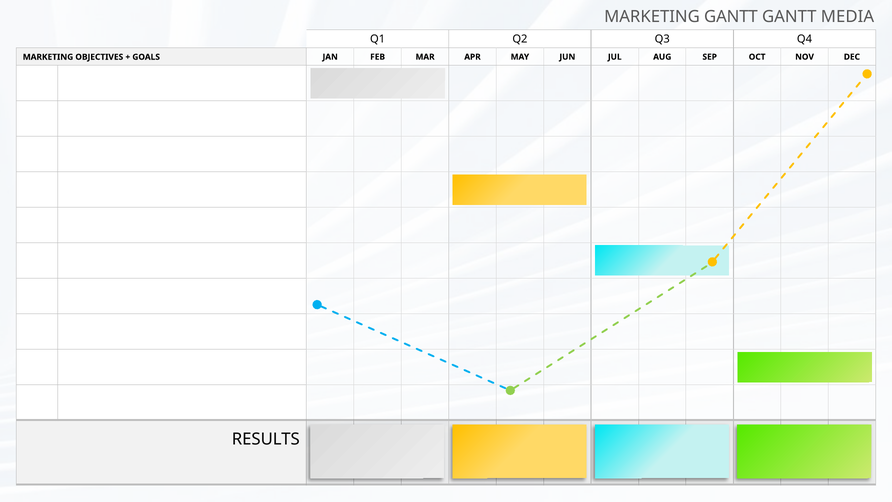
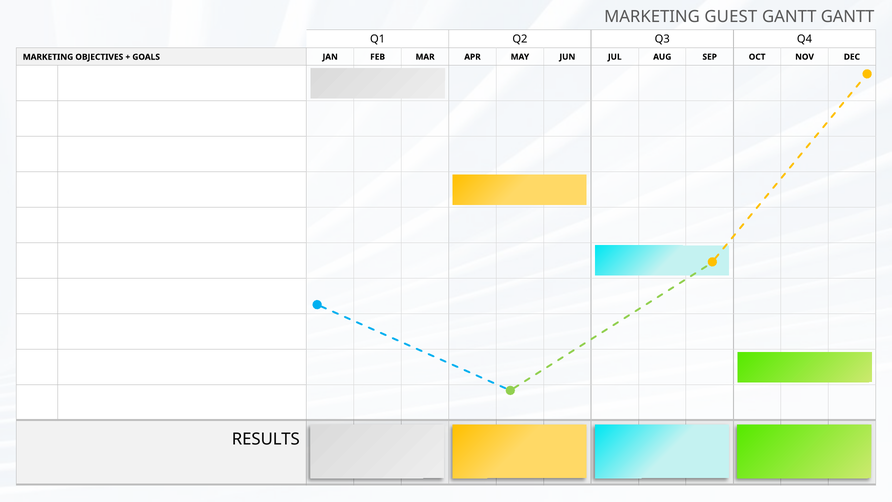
MARKETING GANTT: GANTT -> GUEST (731, 17)
GANTT MEDIA: MEDIA -> GANTT (848, 17)
